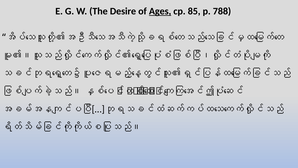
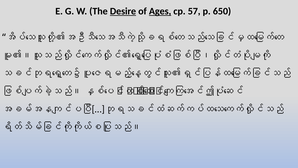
Desire underline: none -> present (123, 11)
85: 85 -> 57 (194, 11)
788: 788 -> 650 (222, 11)
